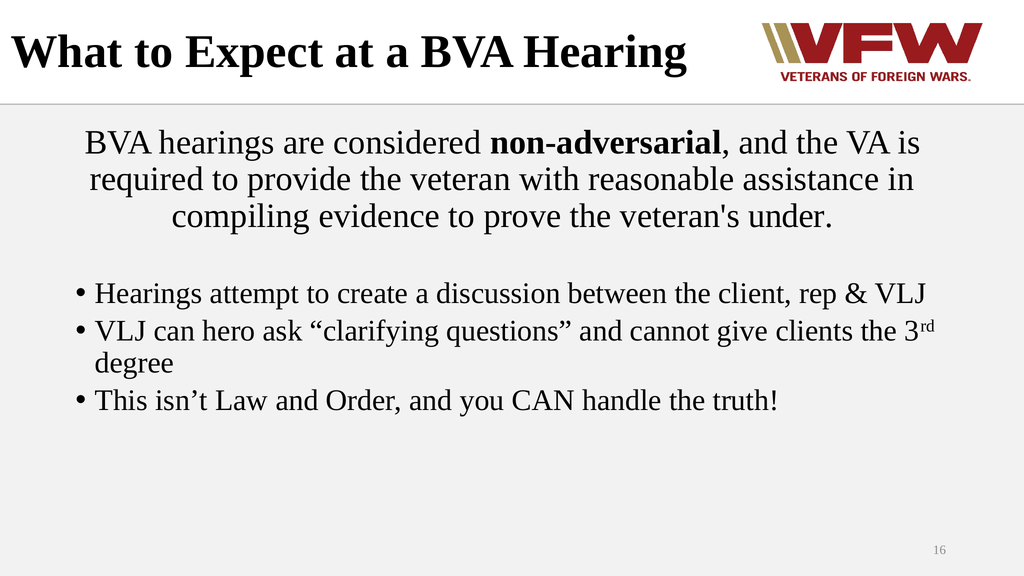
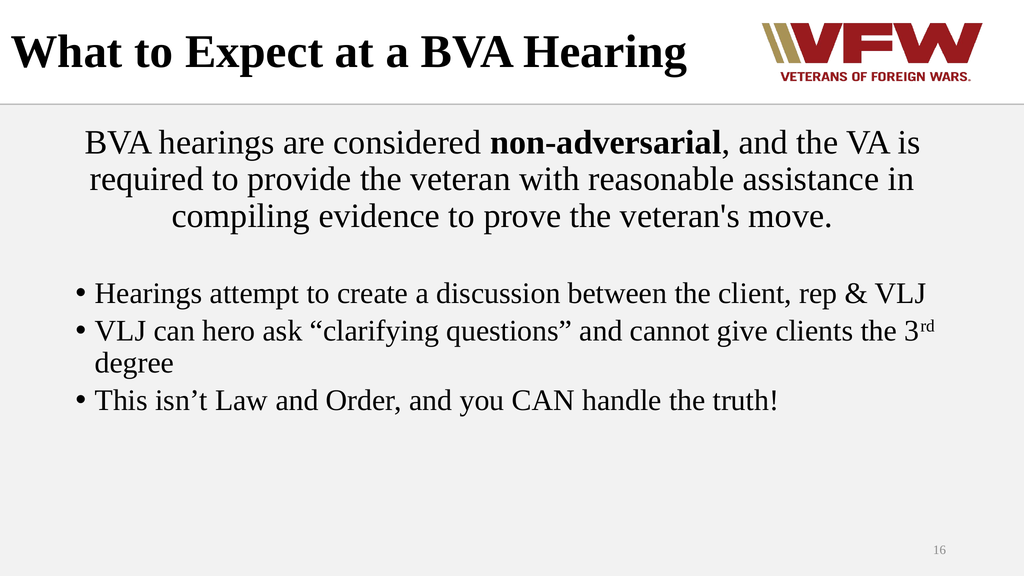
under: under -> move (791, 216)
